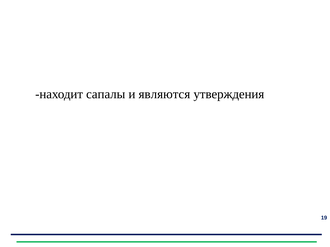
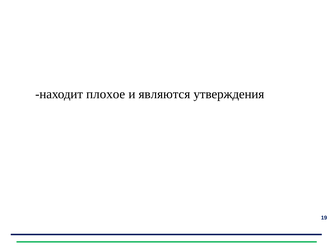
сапалы: сапалы -> плохое (106, 94)
